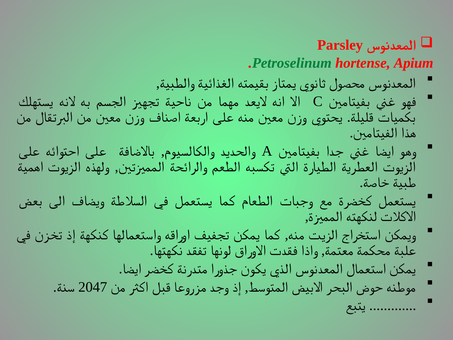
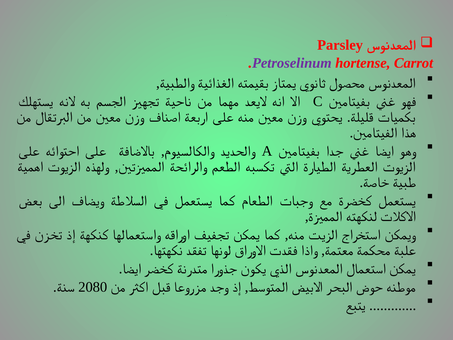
Petroselinum colour: green -> purple (292, 63)
Apium: Apium -> Carrot (414, 63)
2047: 2047 -> 2080 (93, 287)
